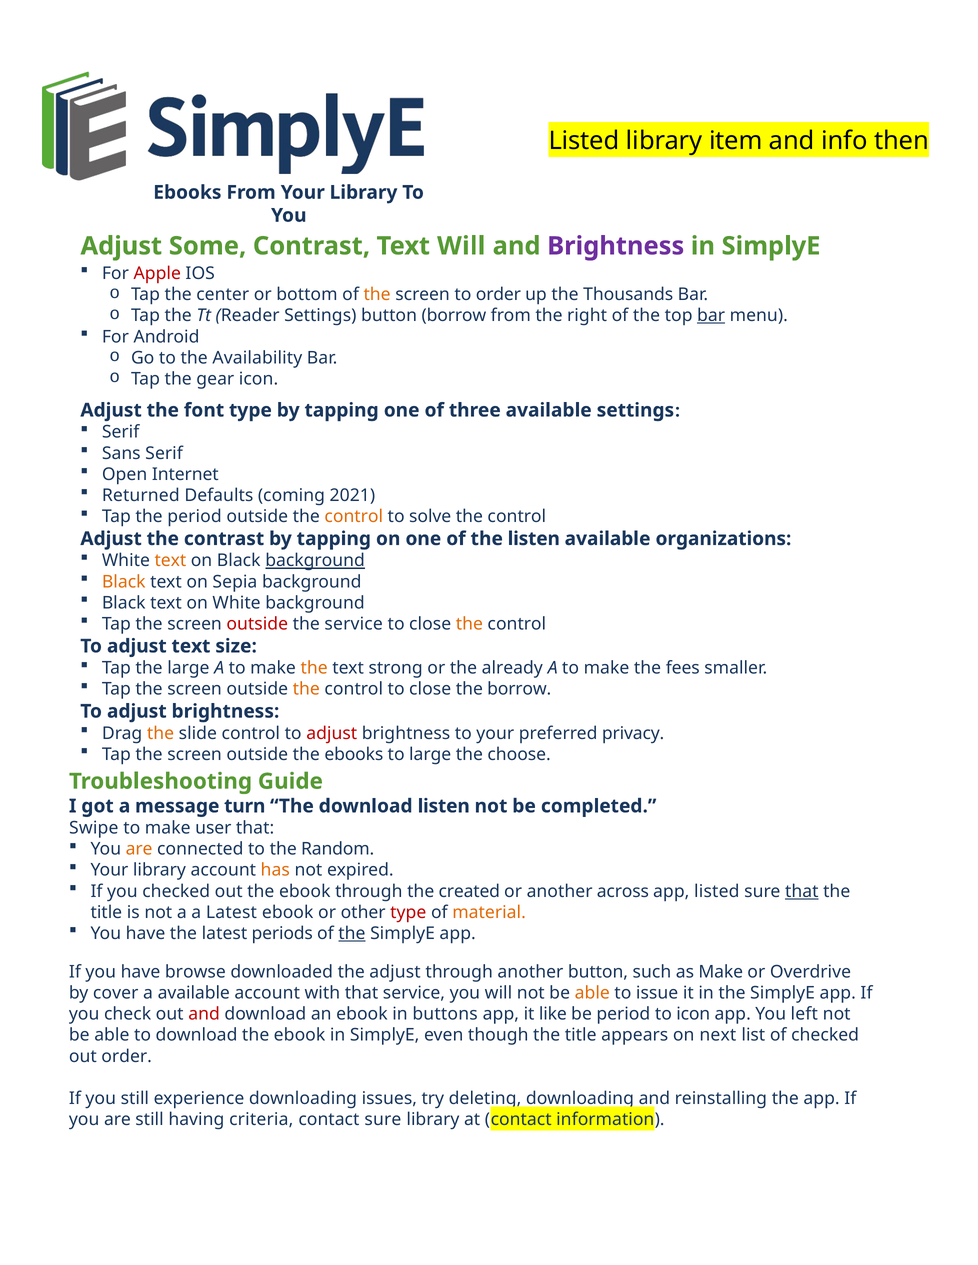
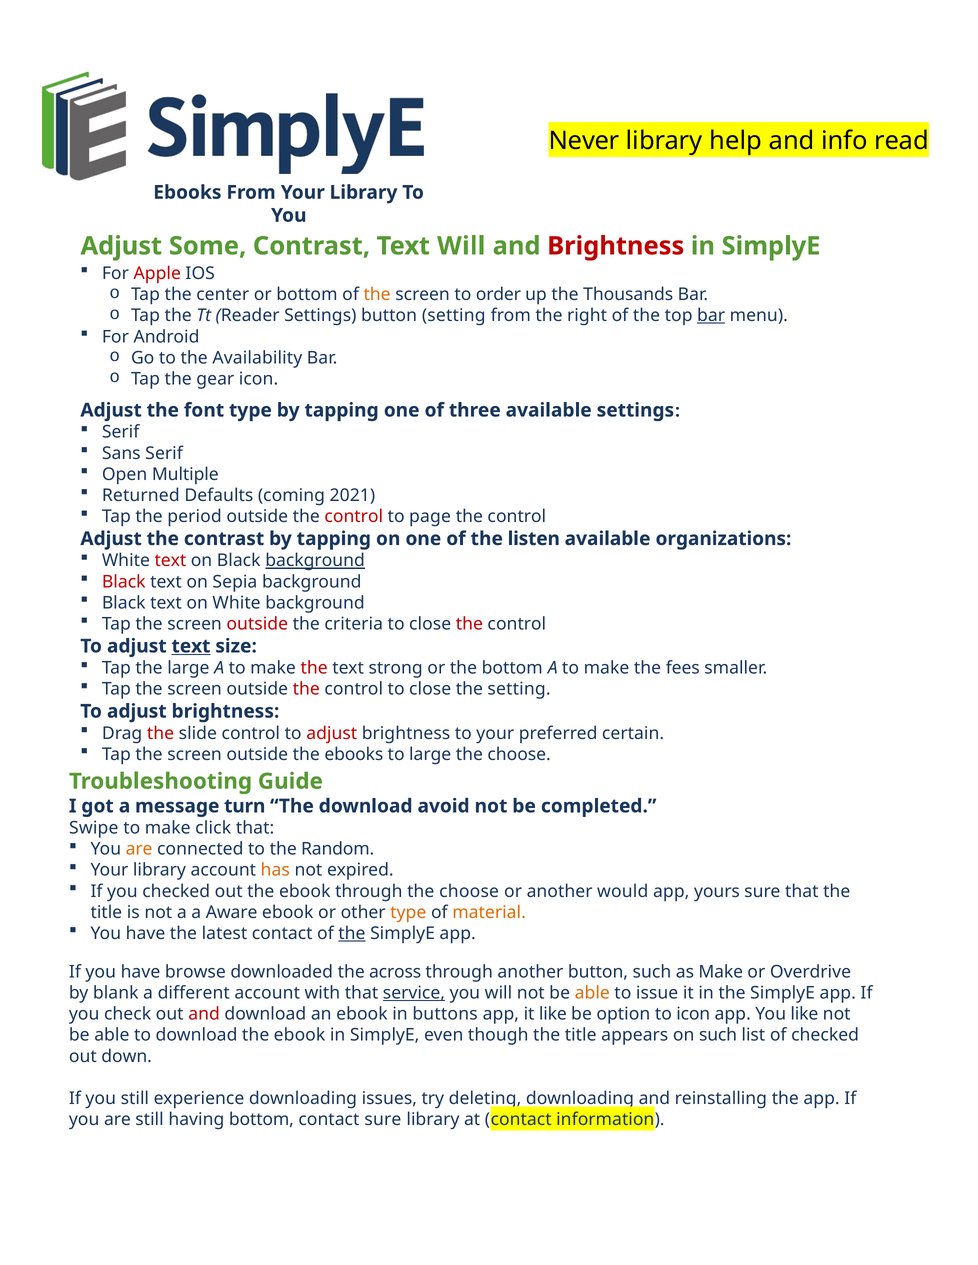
Listed: Listed -> Never (584, 141)
item: item -> help (736, 141)
then: then -> read (902, 141)
Brightness colour: purple -> red (616, 246)
button borrow: borrow -> setting (454, 316)
Internet: Internet -> Multiple (185, 475)
control colour: orange -> red (354, 517)
solve: solve -> page (430, 517)
text colour: orange -> red (170, 561)
Black colour: orange -> red (124, 582)
the service: service -> criteria (354, 624)
the colour: orange -> red (469, 624)
text underline: none -> present (191, 646)
the colour: orange -> red (314, 668)
the already: already -> bottom (512, 668)
the colour: orange -> red (306, 690)
the borrow: borrow -> setting (519, 690)
the colour: orange -> red (161, 734)
privacy: privacy -> certain (633, 734)
download listen: listen -> avoid (444, 806)
user: user -> click (213, 828)
through the created: created -> choose (469, 892)
across: across -> would (623, 892)
app listed: listed -> yours (717, 892)
that underline: present -> none (802, 892)
a Latest: Latest -> Aware (232, 913)
type colour: red -> orange (408, 913)
latest periods: periods -> contact (282, 934)
the adjust: adjust -> across (395, 972)
cover: cover -> blank (116, 993)
a available: available -> different (194, 993)
service underline: none -> present (414, 993)
be period: period -> option (623, 1015)
You left: left -> like (804, 1015)
on next: next -> such (718, 1036)
out order: order -> down (127, 1057)
having criteria: criteria -> bottom (261, 1120)
